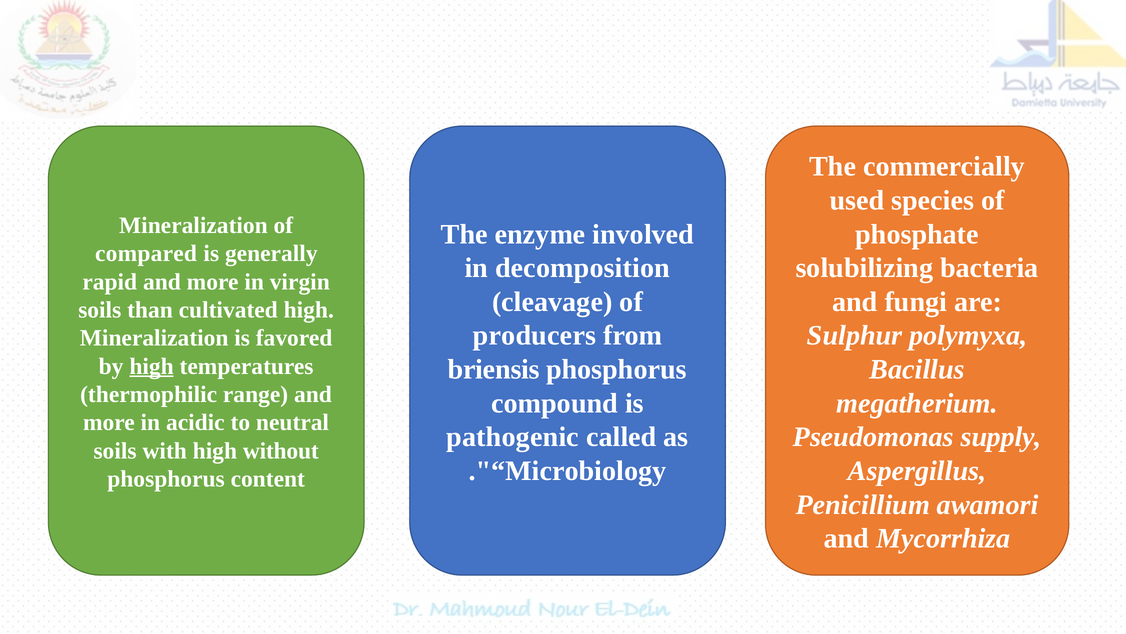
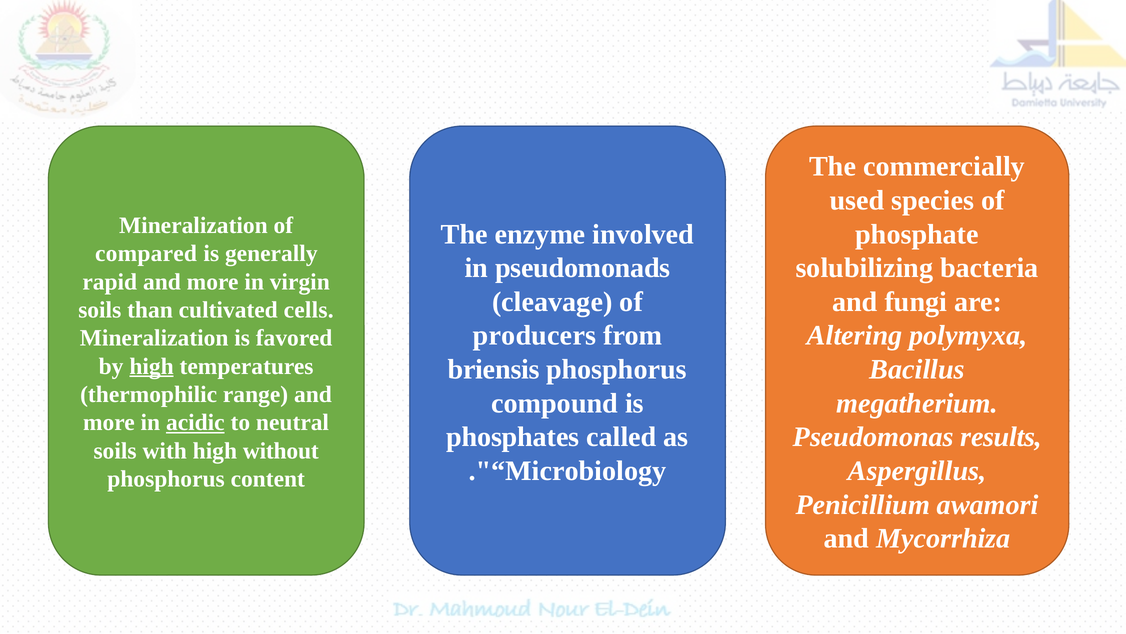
decomposition: decomposition -> pseudomonads (583, 268)
cultivated high: high -> cells (309, 310)
Sulphur: Sulphur -> Altering (855, 335)
acidic underline: none -> present (195, 422)
pathogenic: pathogenic -> phosphates (513, 437)
supply: supply -> results (1001, 437)
